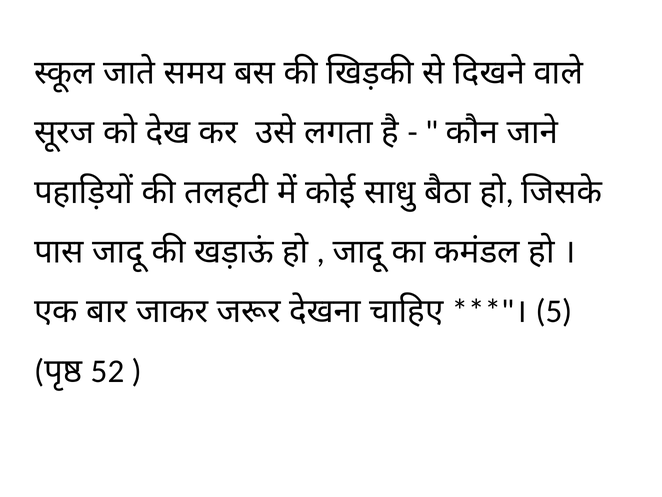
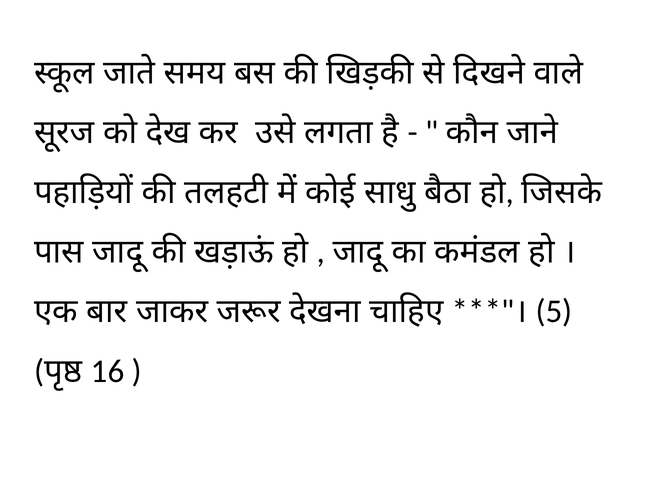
52: 52 -> 16 (108, 371)
